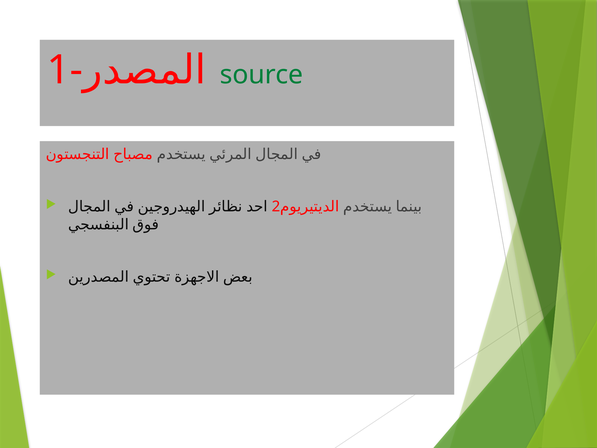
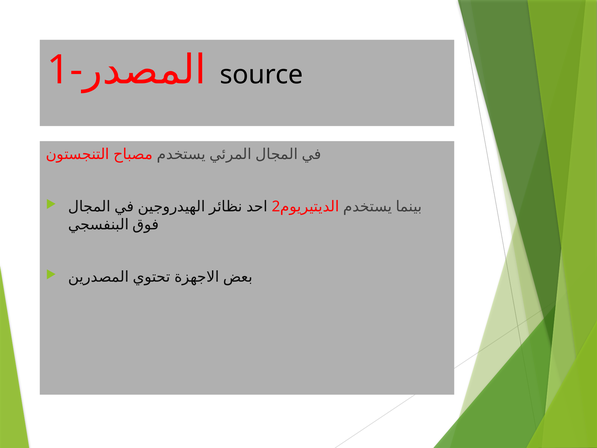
source colour: green -> black (262, 75)
